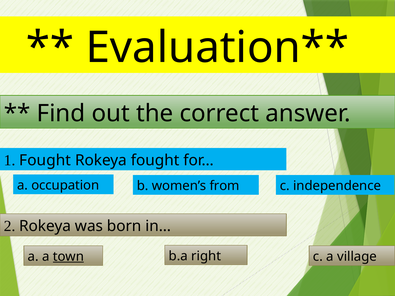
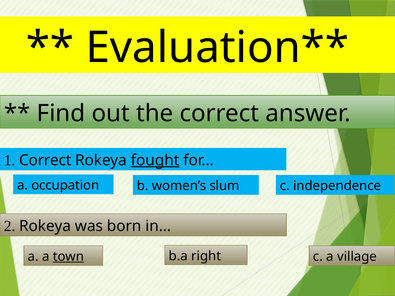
1 Fought: Fought -> Correct (45, 160)
fought underline: none -> present (155, 160)
from: from -> slum (224, 186)
